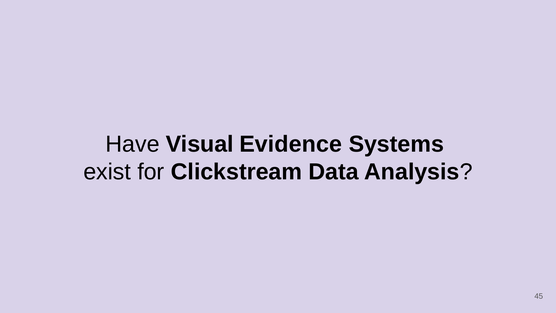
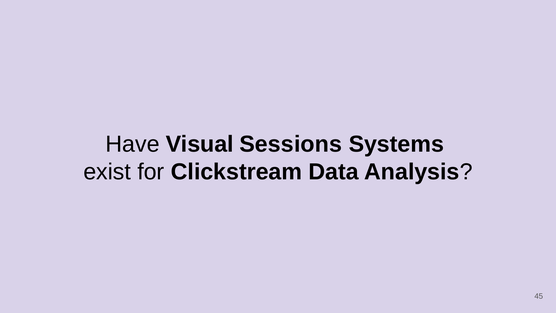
Evidence: Evidence -> Sessions (291, 144)
